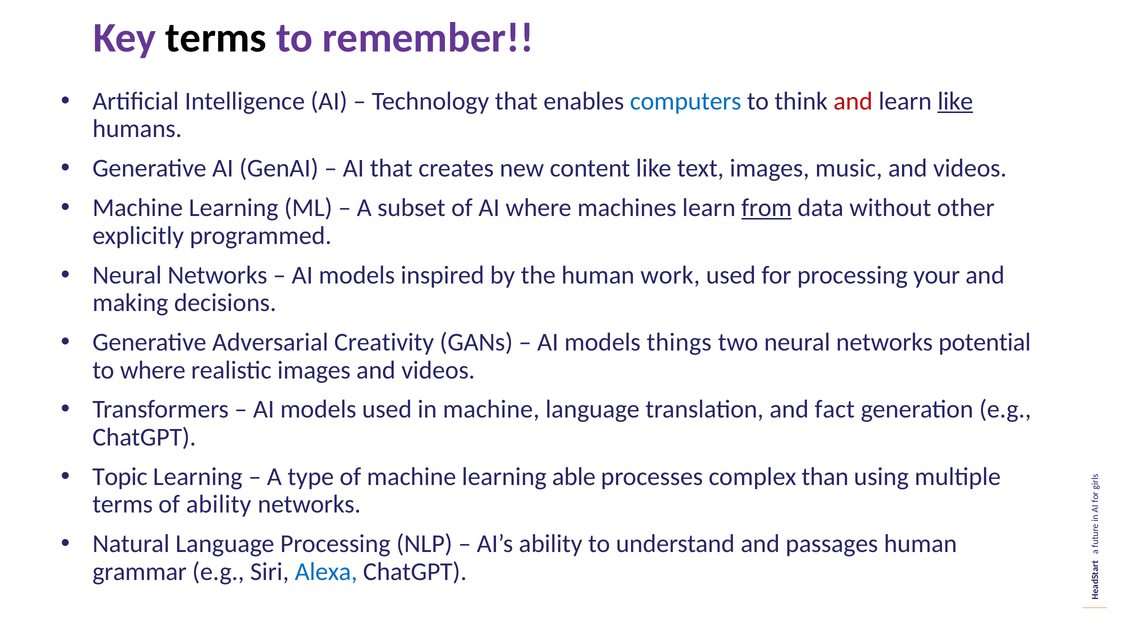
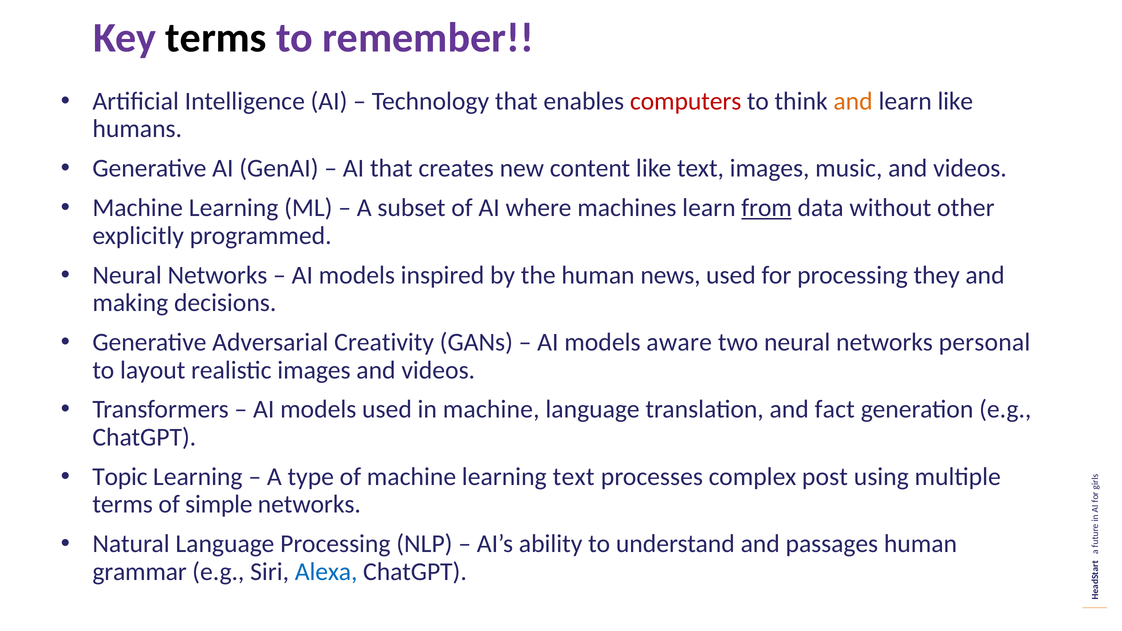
computers colour: blue -> red (686, 101)
and colour: red -> orange (853, 101)
like underline: present -> none (955, 101)
work: work -> news (670, 275)
your: your -> they (937, 275)
things: things -> aware (679, 342)
potential: potential -> personal (984, 342)
to where: where -> layout (153, 370)
learning able: able -> text (574, 477)
than: than -> post (825, 477)
of ability: ability -> simple (219, 505)
